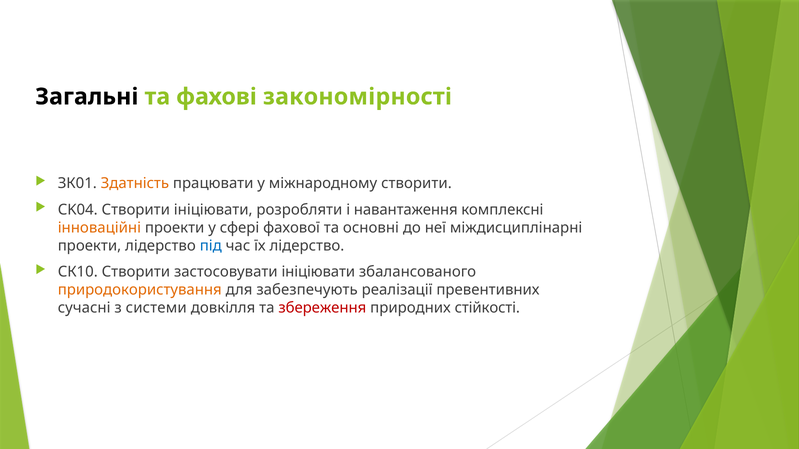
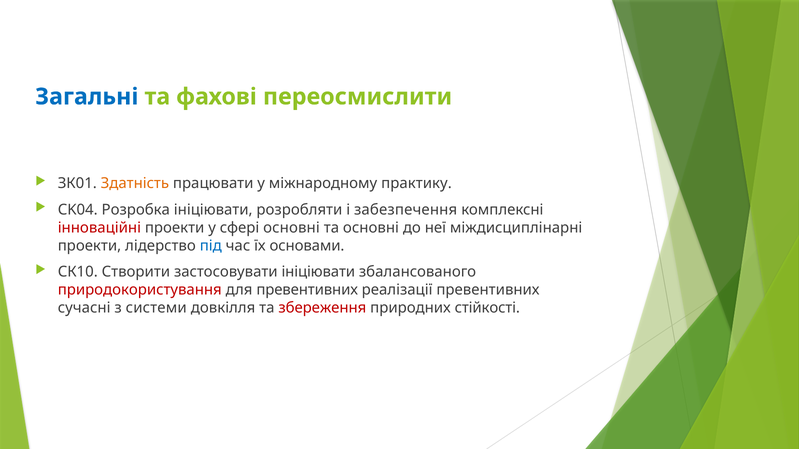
Загальні colour: black -> blue (87, 97)
закономірності: закономірності -> переосмислити (358, 97)
міжнародному створити: створити -> практику (416, 184)
СK04 Створити: Створити -> Розробка (136, 210)
навантаження: навантаження -> забезпечення (406, 210)
інноваційні colour: orange -> red (99, 228)
сфері фахової: фахової -> основні (291, 228)
їх лідерство: лідерство -> основами (307, 246)
природокористування colour: orange -> red (140, 290)
для забезпечують: забезпечують -> превентивних (307, 290)
